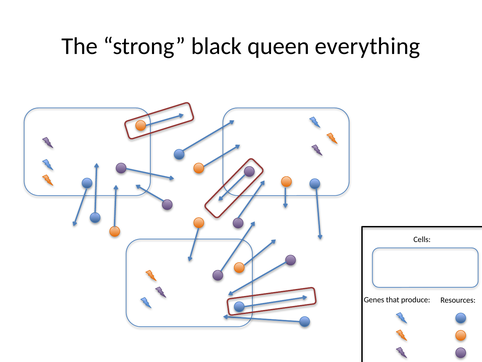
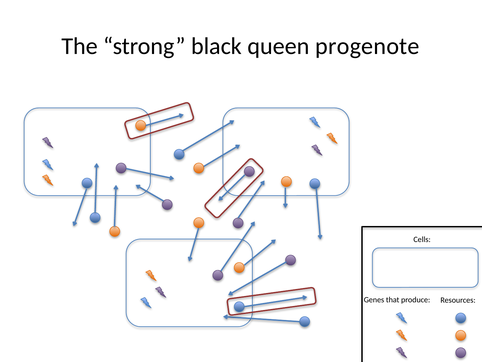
everything: everything -> progenote (367, 46)
